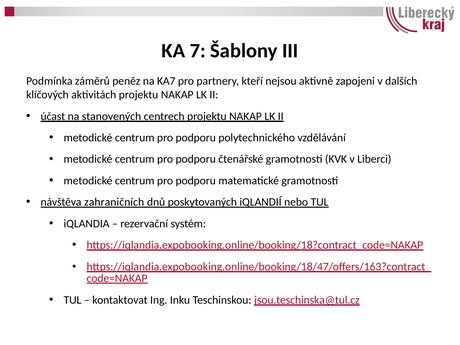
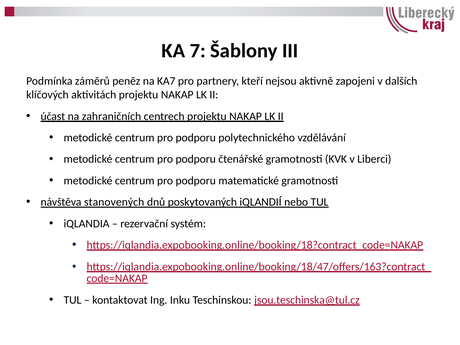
stanovených: stanovených -> zahraničních (111, 116)
zahraničních: zahraničních -> stanovených (114, 202)
